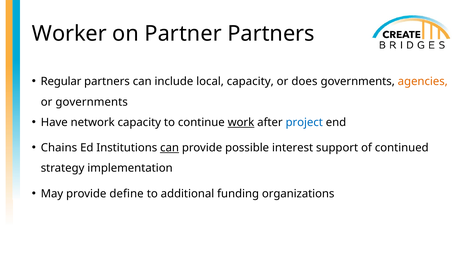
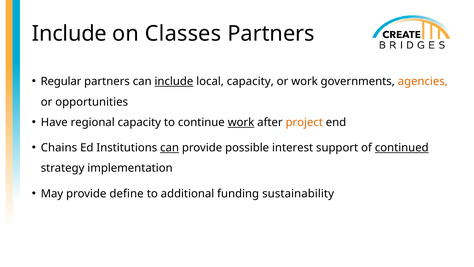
Worker: Worker -> Include (69, 34)
Partner: Partner -> Classes (183, 34)
include underline: none -> present (174, 81)
or does: does -> work (305, 81)
or governments: governments -> opportunities (92, 102)
network: network -> regional (93, 122)
project colour: blue -> orange (304, 122)
continued underline: none -> present (402, 148)
organizations: organizations -> sustainability (298, 193)
